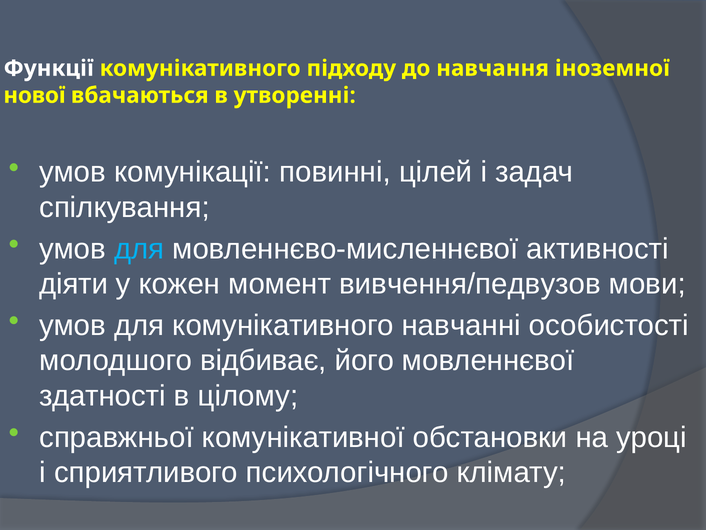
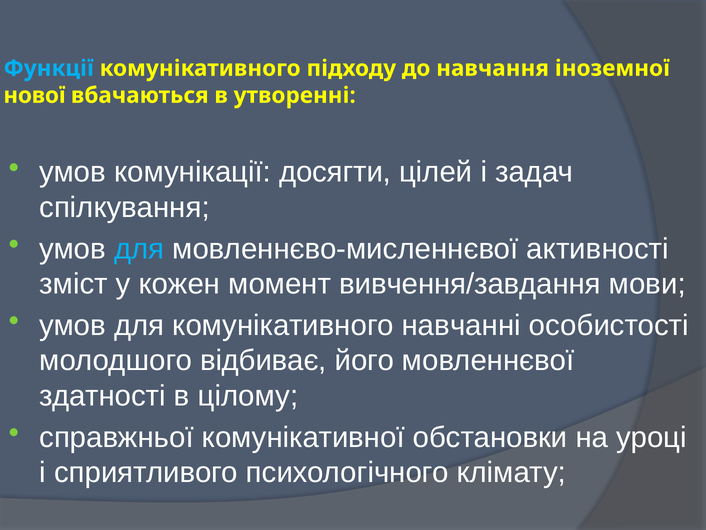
Функції colour: white -> light blue (49, 68)
повинні: повинні -> досягти (335, 172)
діяти: діяти -> зміст (74, 284)
вивчення/педвузов: вивчення/педвузов -> вивчення/завдання (470, 284)
